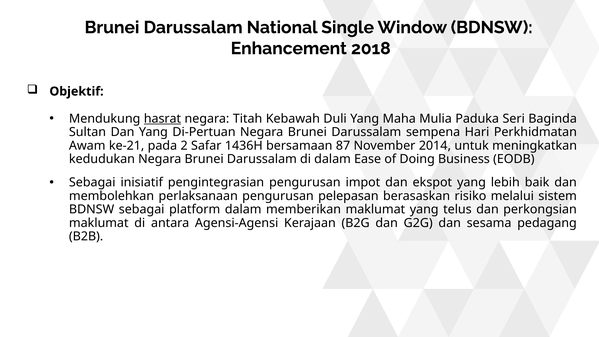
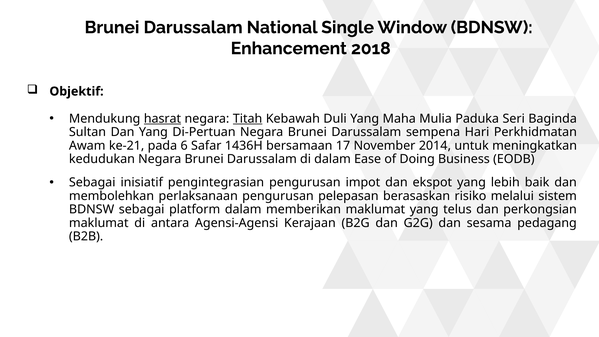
Titah underline: none -> present (248, 119)
2: 2 -> 6 (184, 146)
87: 87 -> 17 (343, 146)
